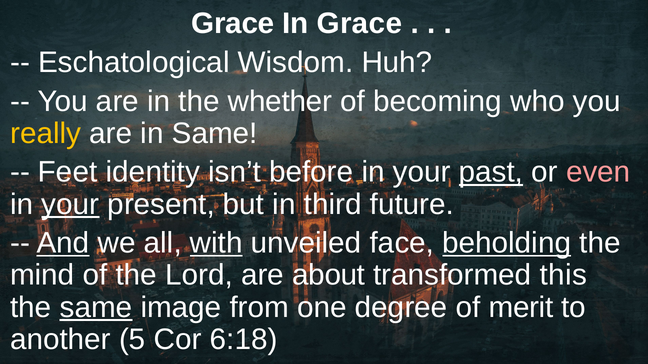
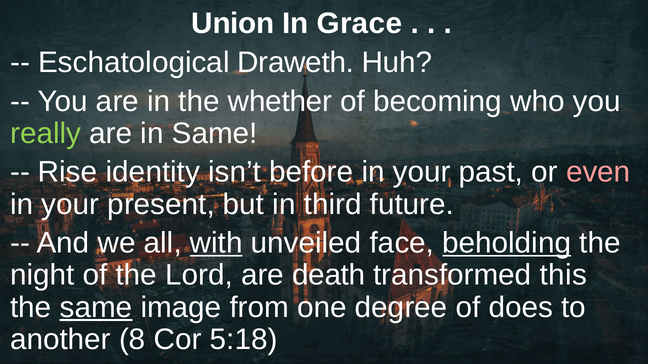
Grace: Grace -> Union (233, 24)
Wisdom: Wisdom -> Draweth (296, 63)
really colour: yellow -> light green (46, 134)
Feet: Feet -> Rise (68, 172)
past underline: present -> none (491, 172)
your underline: present -> none (70, 205)
And underline: present -> none (63, 243)
mind: mind -> night (42, 276)
about: about -> death (329, 276)
merit: merit -> does (521, 308)
5: 5 -> 8 (132, 340)
6:18: 6:18 -> 5:18 (244, 340)
